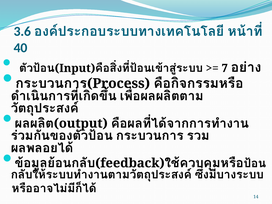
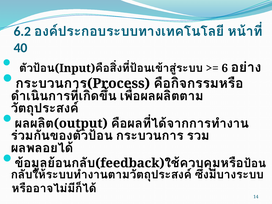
3.6: 3.6 -> 6.2 (22, 31)
7: 7 -> 6 (225, 68)
